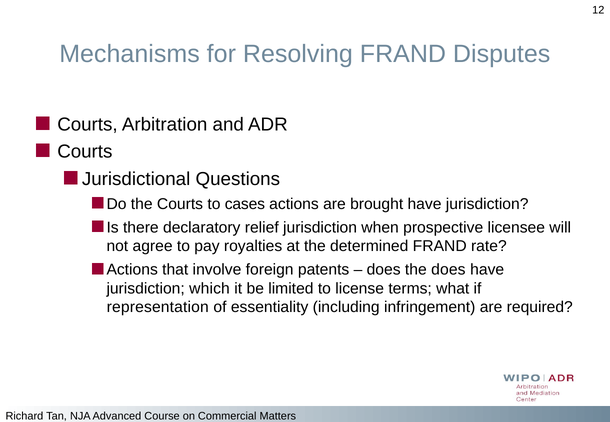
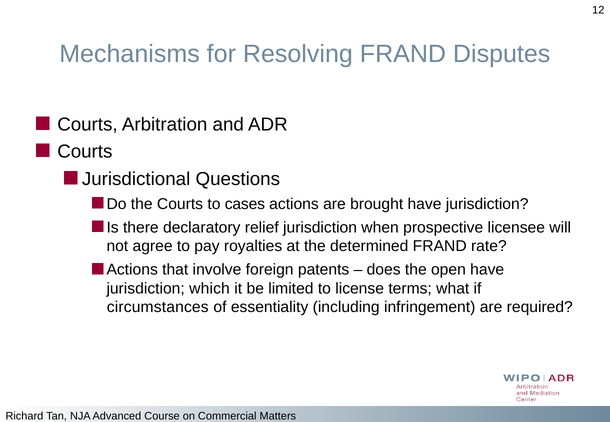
the does: does -> open (448, 270)
representation: representation -> circumstances (158, 307)
